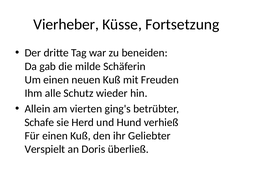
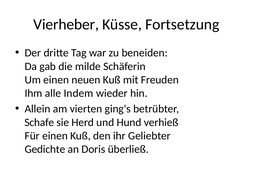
Schutz: Schutz -> Indem (78, 94)
Verspielt: Verspielt -> Gedichte (45, 150)
